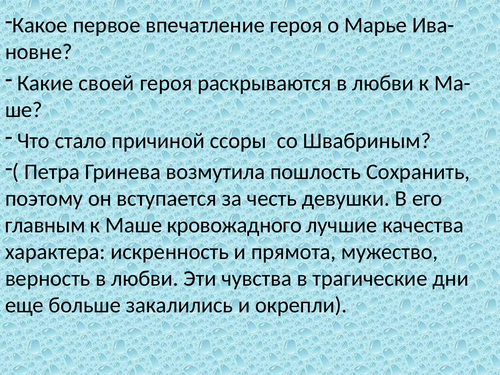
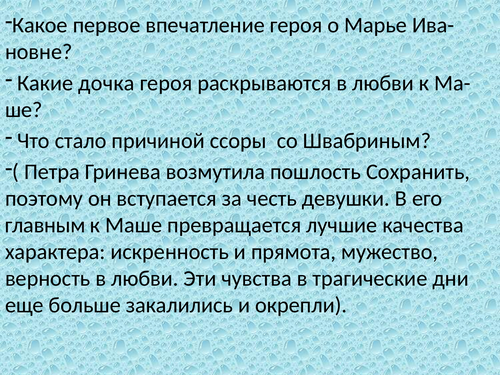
своей: своей -> дочка (106, 83)
кровожадного: кровожадного -> превращается (234, 225)
